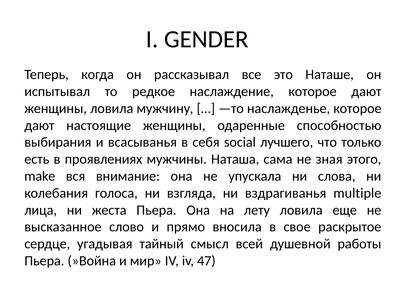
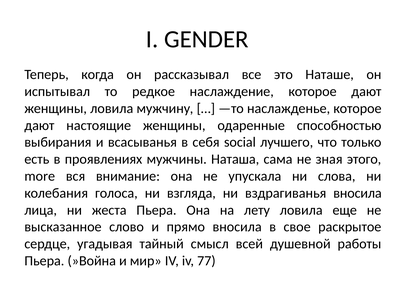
make: make -> more (40, 176)
вздрагиванья multiple: multiple -> вносила (357, 193)
47: 47 -> 77 (206, 260)
